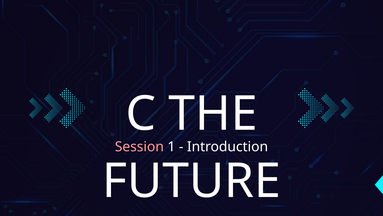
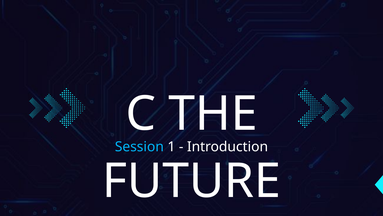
Session colour: pink -> light blue (139, 147)
